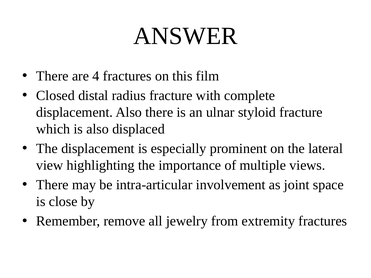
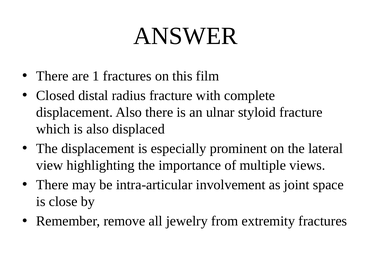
4: 4 -> 1 (96, 76)
